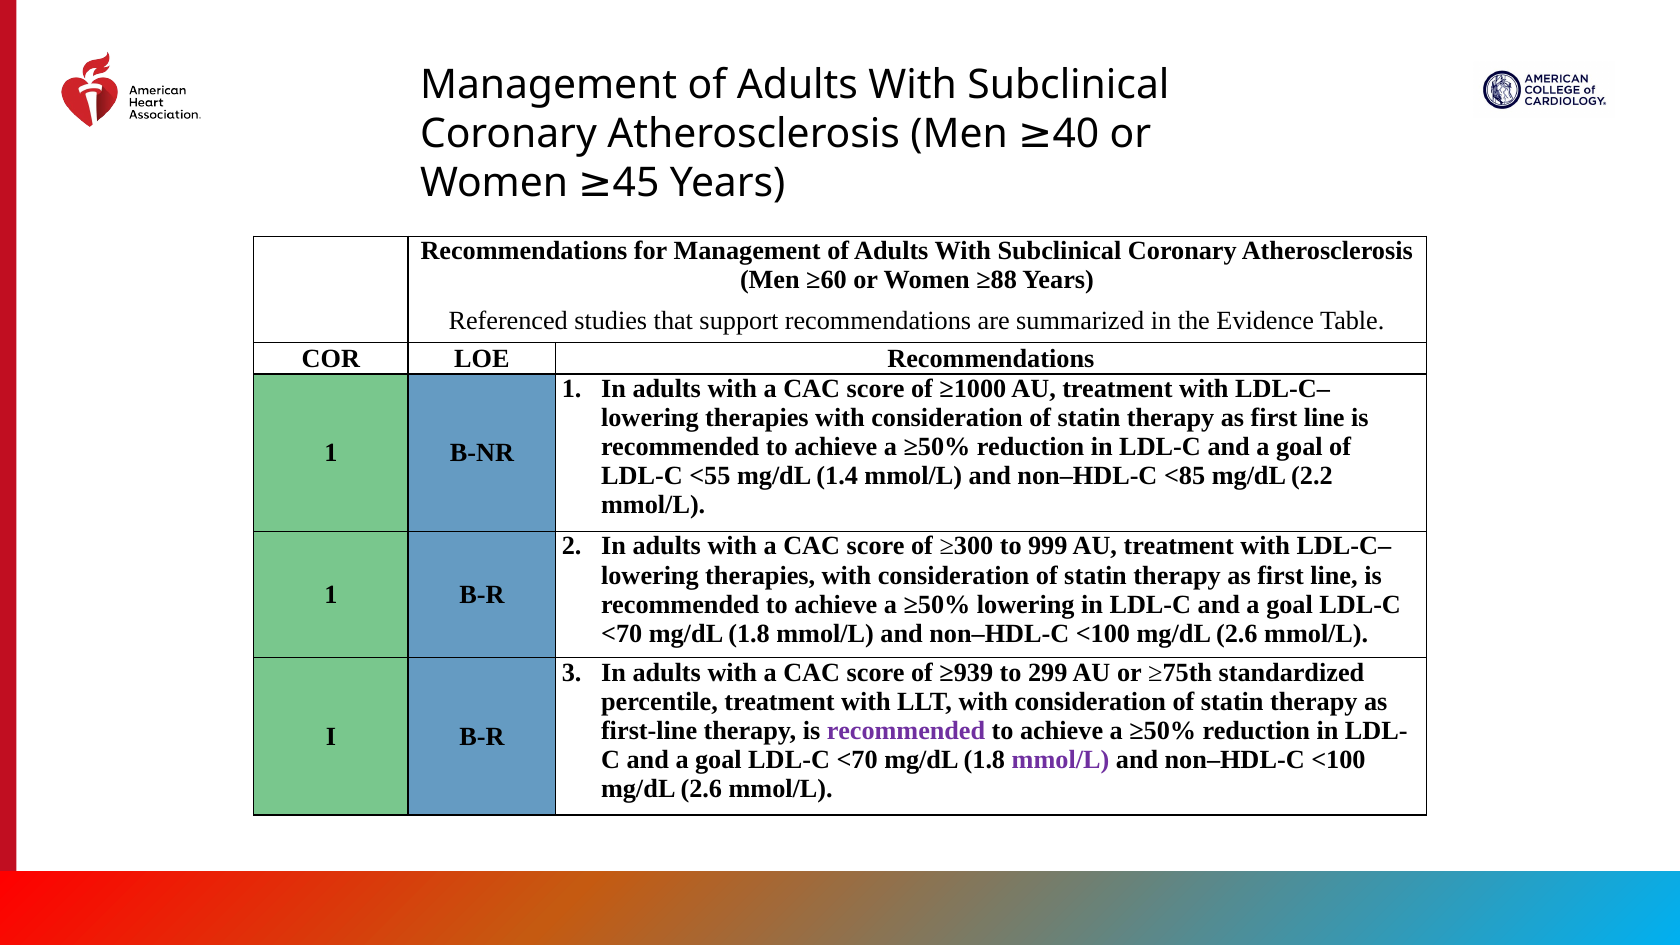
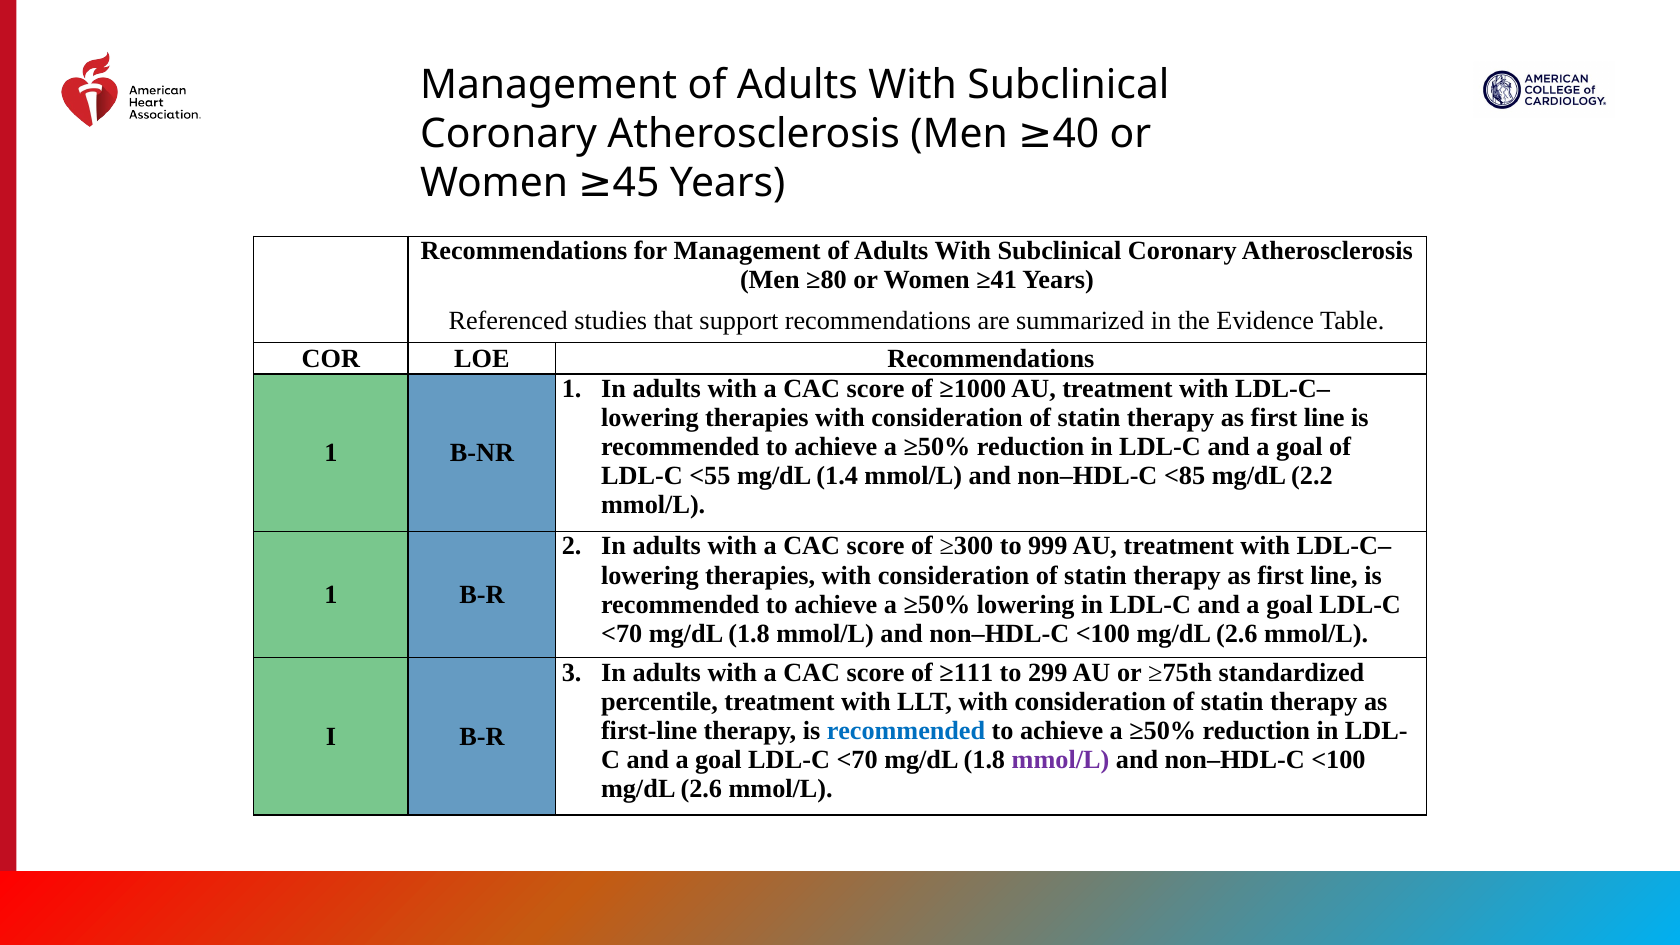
≥60: ≥60 -> ≥80 (827, 280)
≥88: ≥88 -> ≥41 (997, 280)
≥939: ≥939 -> ≥111 (966, 672)
recommended colour: purple -> blue (906, 730)
